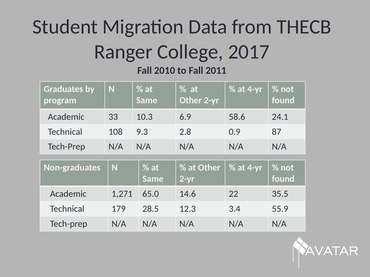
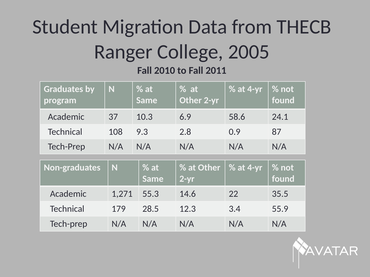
2017: 2017 -> 2005 (249, 52)
33: 33 -> 37 (113, 117)
65.0: 65.0 -> 55.3 (151, 194)
